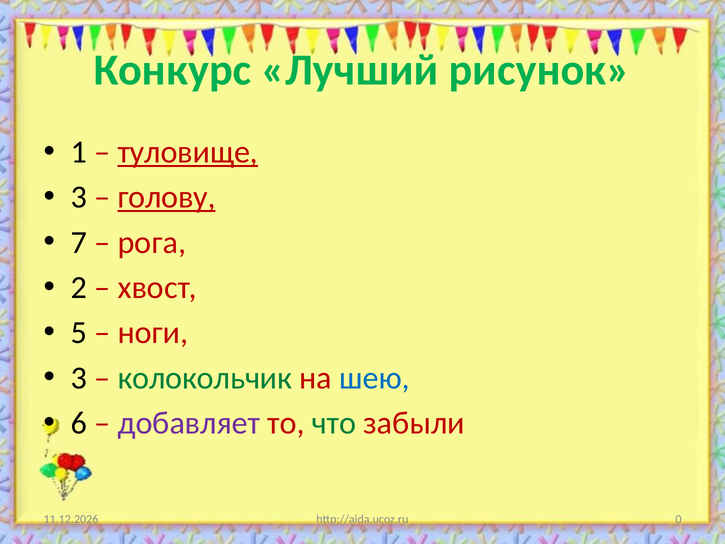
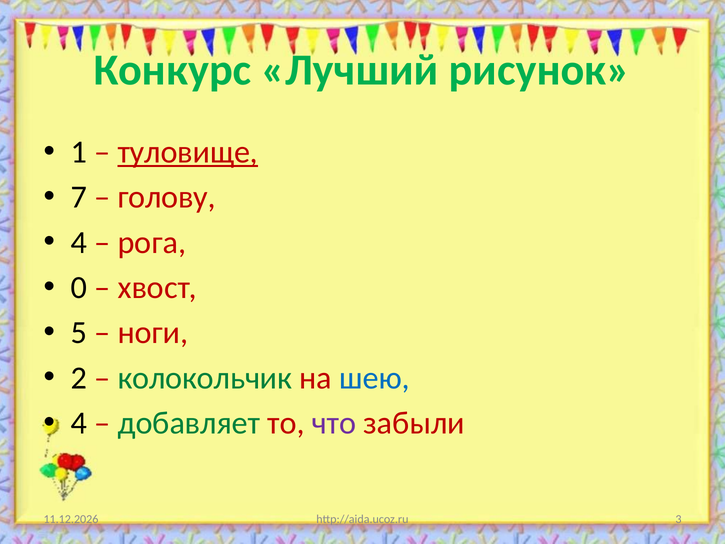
3: 3 -> 7 (79, 197)
голову underline: present -> none (167, 197)
7: 7 -> 4 (79, 242)
2: 2 -> 0 (79, 287)
3: 3 -> 2 (79, 378)
6: 6 -> 4 (79, 423)
добавляет colour: purple -> green (189, 423)
что colour: green -> purple (334, 423)
0: 0 -> 3 (679, 519)
